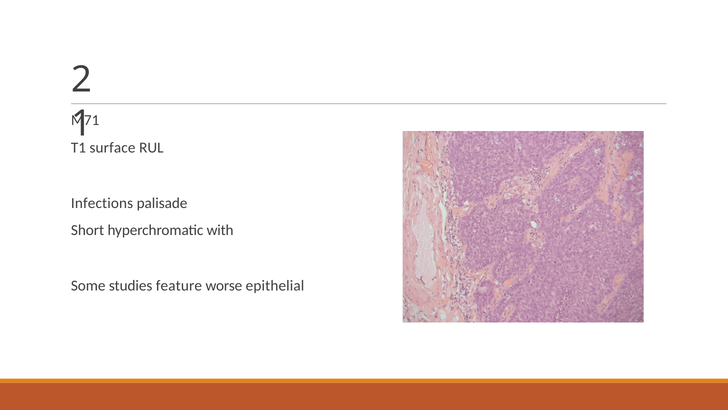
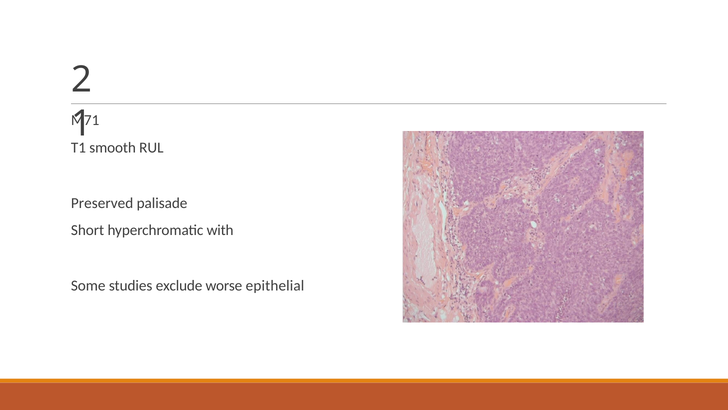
surface: surface -> smooth (113, 147)
Infections: Infections -> Preserved (102, 203)
feature: feature -> exclude (179, 285)
